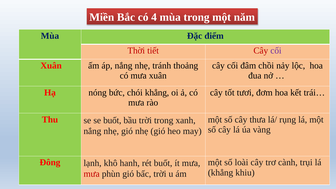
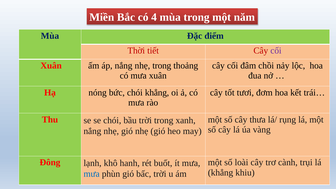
nhẹ tránh: tránh -> trong (162, 66)
se buốt: buốt -> chói (112, 120)
mưa colour: red -> blue (92, 174)
